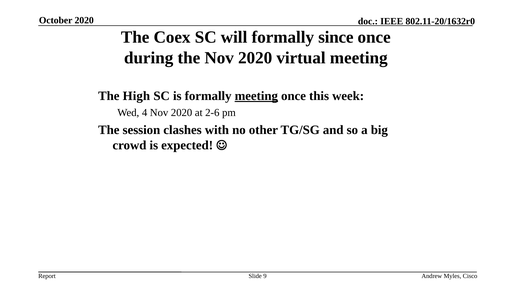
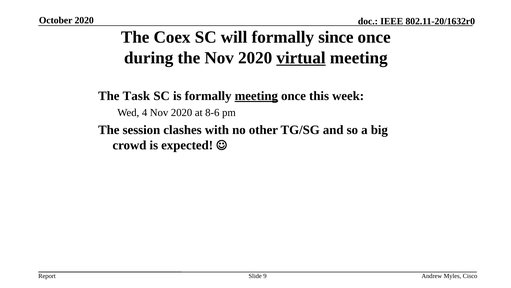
virtual underline: none -> present (301, 58)
High: High -> Task (136, 96)
2-6: 2-6 -> 8-6 (212, 112)
